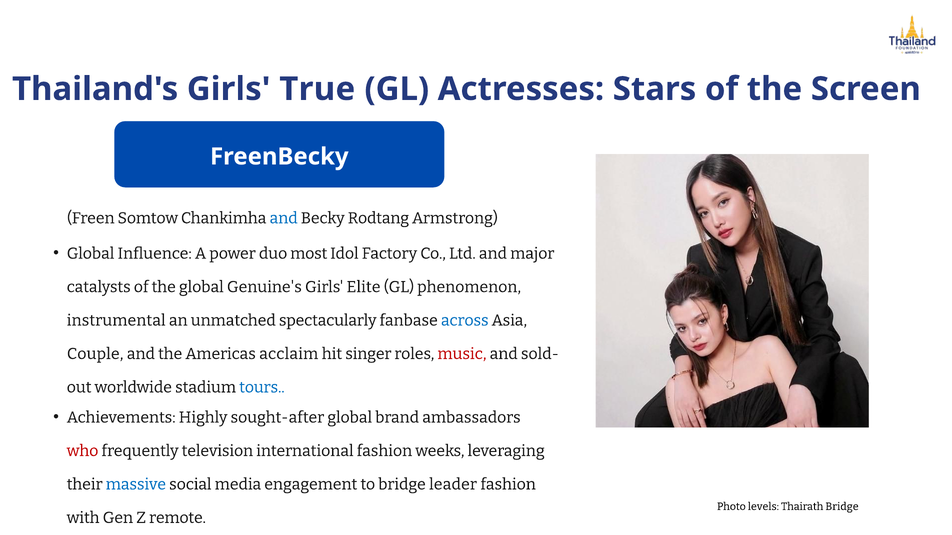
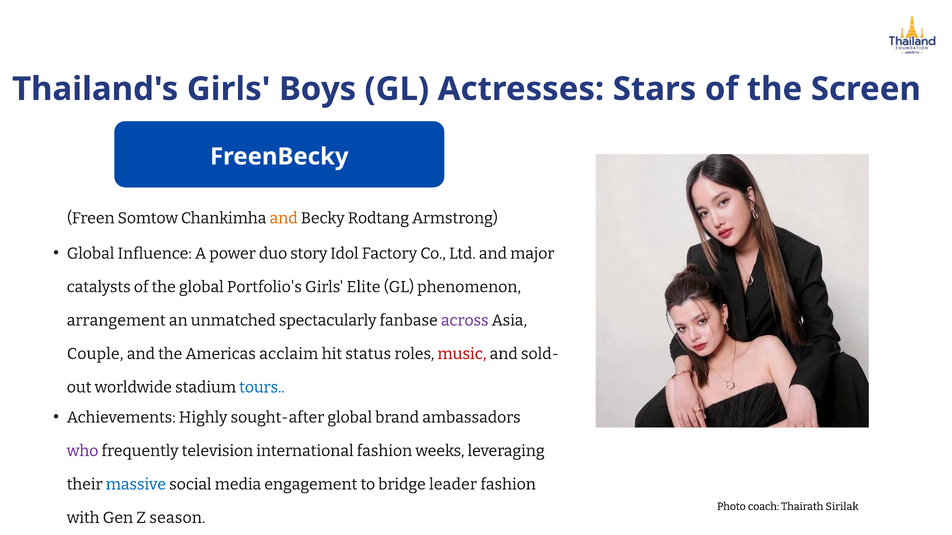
True: True -> Boys (318, 89)
and colour: blue -> orange (284, 218)
most: most -> story (309, 254)
Genuine's: Genuine's -> Portfolio's (264, 287)
instrumental: instrumental -> arrangement (116, 321)
across colour: blue -> purple (465, 321)
singer: singer -> status (368, 354)
who colour: red -> purple (83, 451)
levels: levels -> coach (763, 507)
Thairath Bridge: Bridge -> Sirilak (842, 507)
remote: remote -> season (177, 518)
